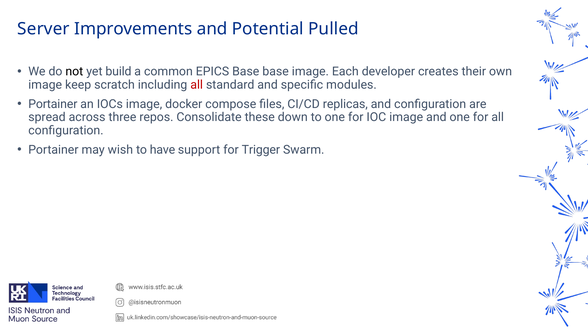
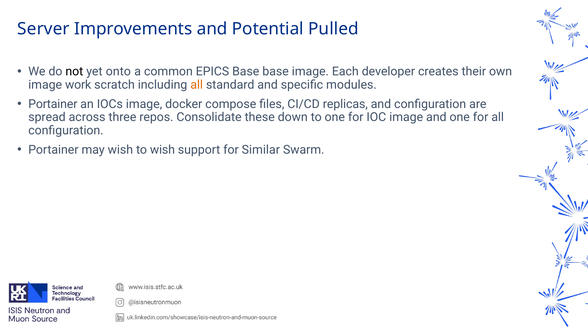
build: build -> onto (118, 72)
keep: keep -> work (78, 85)
all colour: red -> orange (197, 85)
to have: have -> wish (162, 150)
Trigger: Trigger -> Similar (261, 150)
